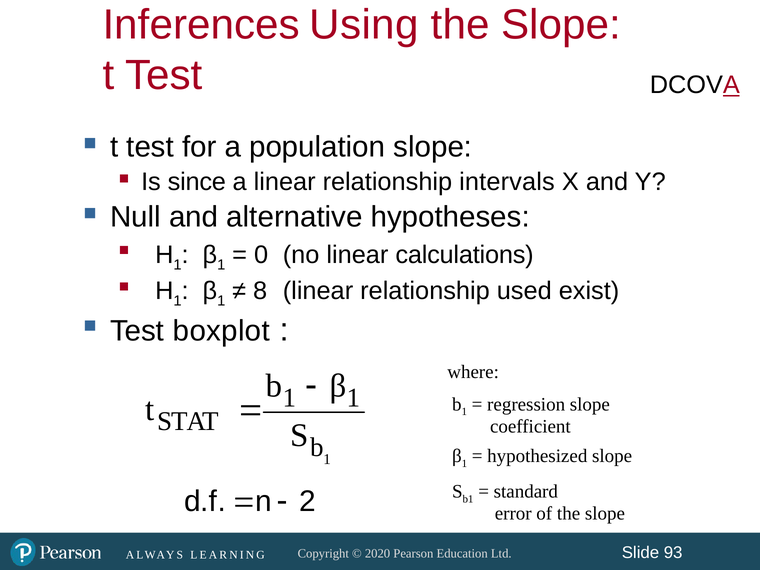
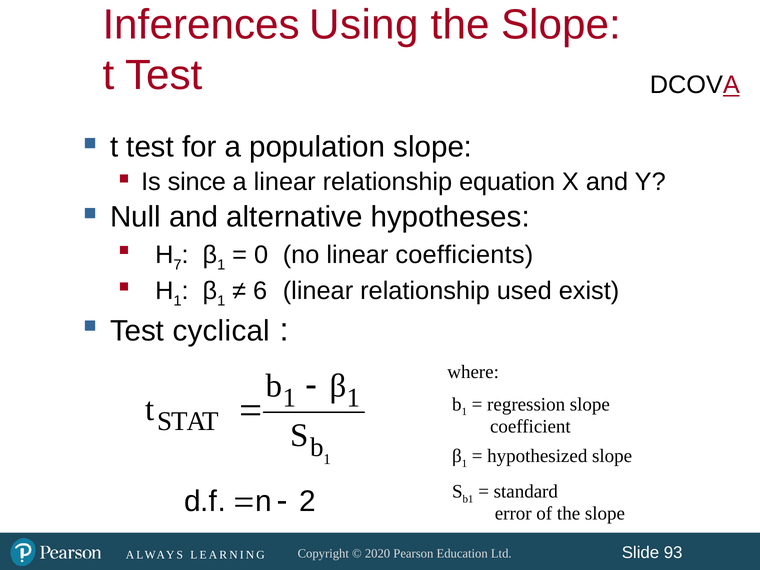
intervals: intervals -> equation (507, 182)
1: 1 -> 7 (178, 265)
calculations: calculations -> coefficients (464, 255)
8: 8 -> 6 (260, 291)
boxplot: boxplot -> cyclical (221, 331)
